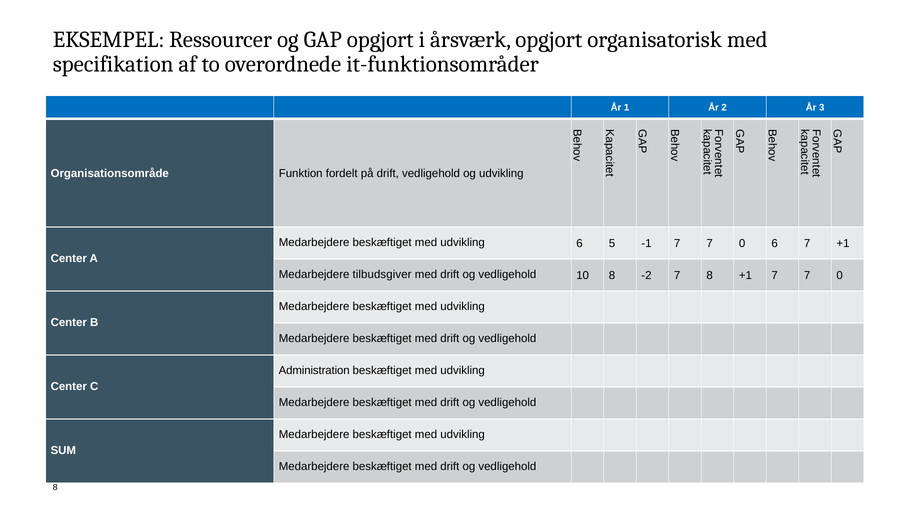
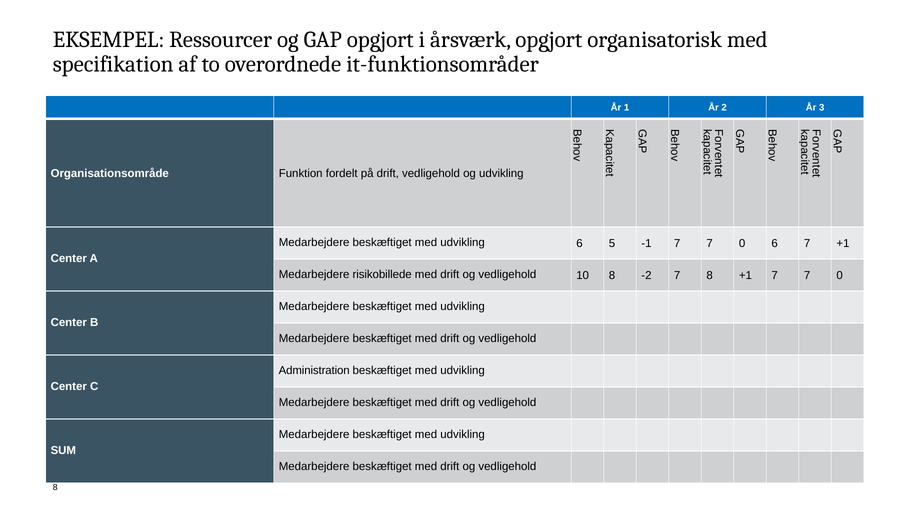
tilbudsgiver: tilbudsgiver -> risikobillede (382, 274)
